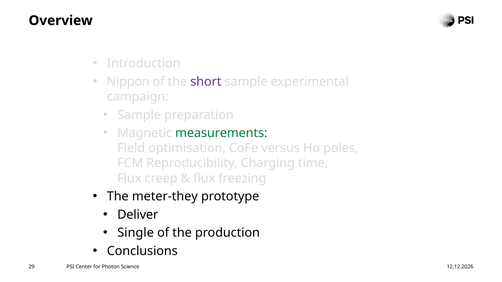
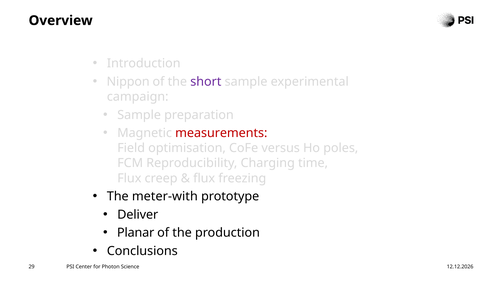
measurements colour: green -> red (221, 133)
meter-they: meter-they -> meter-with (165, 197)
Single: Single -> Planar (136, 233)
